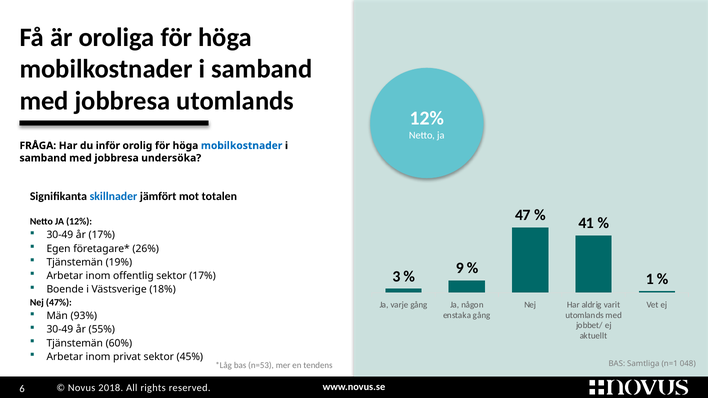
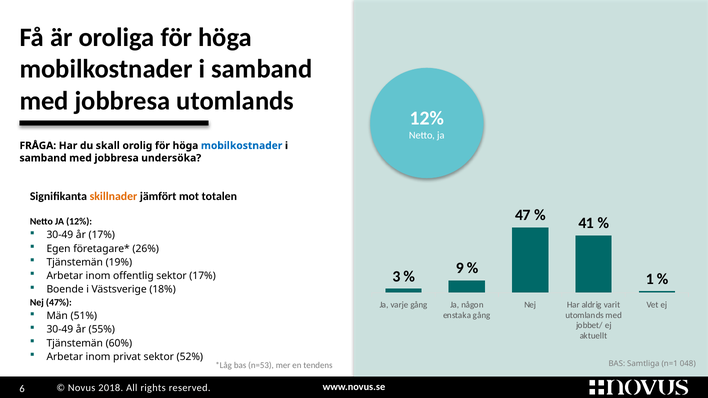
inför: inför -> skall (108, 146)
skillnader colour: blue -> orange (113, 197)
93%: 93% -> 51% (84, 316)
45%: 45% -> 52% (190, 357)
